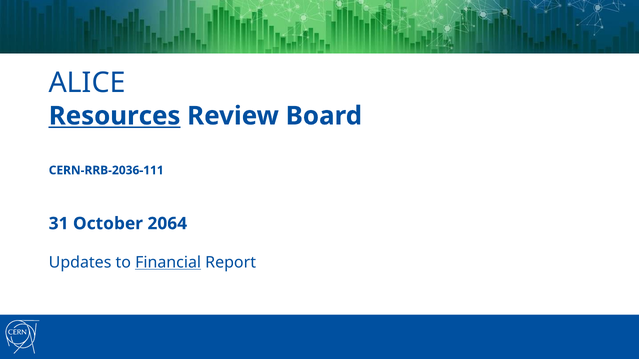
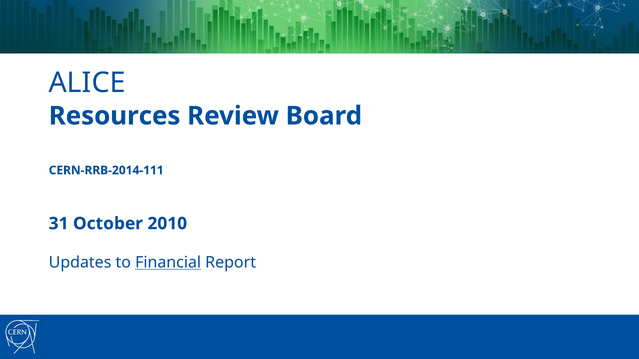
Resources underline: present -> none (115, 116)
CERN-RRB-2036-111: CERN-RRB-2036-111 -> CERN-RRB-2014-111 (106, 171)
2064: 2064 -> 2010 (167, 224)
